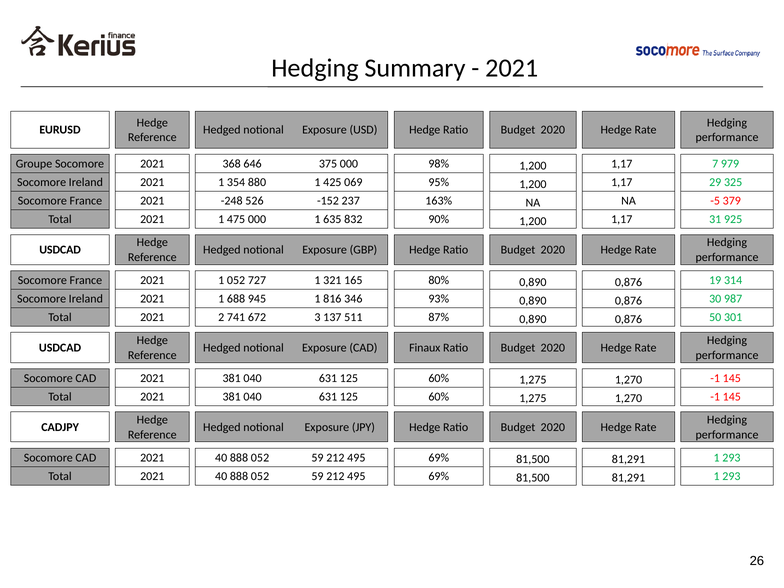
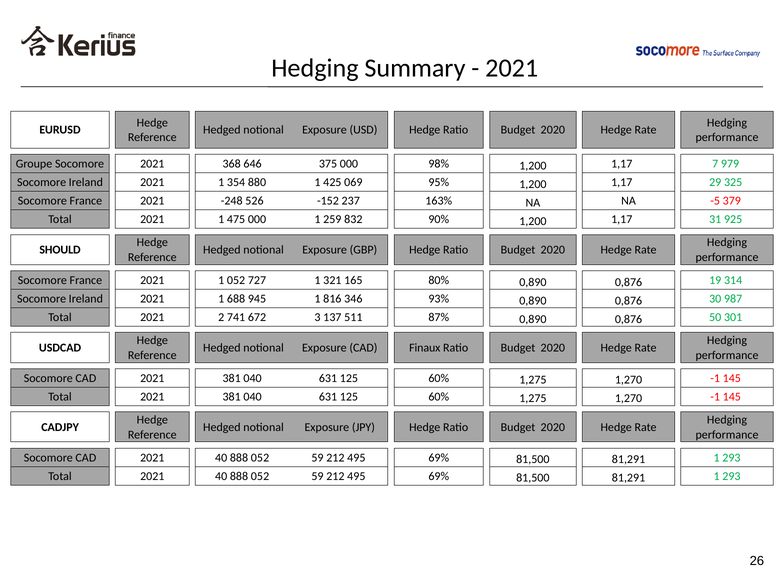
635: 635 -> 259 (332, 219)
USDCAD: USDCAD -> SHOULD (60, 250)
